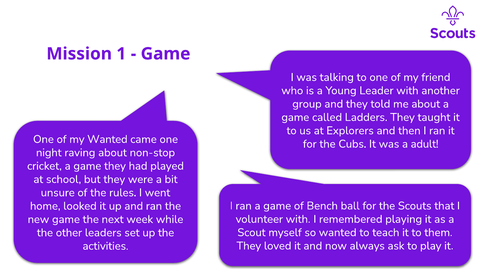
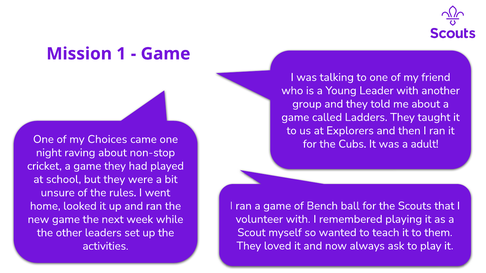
my Wanted: Wanted -> Choices (107, 139)
